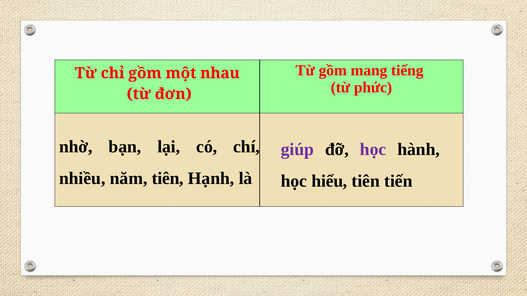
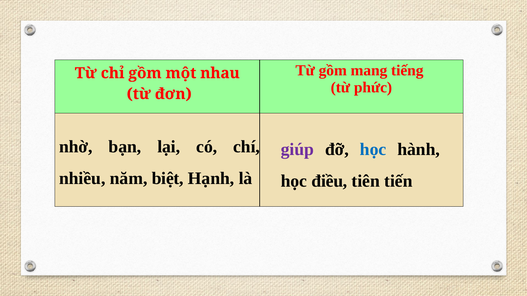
học colour: purple -> blue (373, 150)
năm tiên: tiên -> biệt (168, 179)
hiểu: hiểu -> điều (329, 181)
